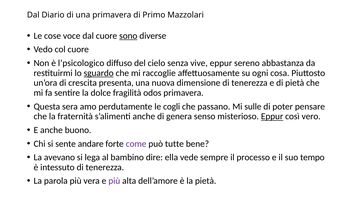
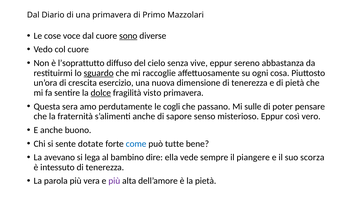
l’psicologico: l’psicologico -> l’soprattutto (81, 63)
presenta: presenta -> esercizio (116, 83)
dolce underline: none -> present (101, 93)
odos: odos -> visto (152, 93)
genera: genera -> sapore (179, 117)
Eppur underline: present -> none (272, 117)
andare: andare -> dotate (91, 144)
come colour: purple -> blue (136, 144)
processo: processo -> piangere (253, 157)
tempo: tempo -> scorza (312, 157)
